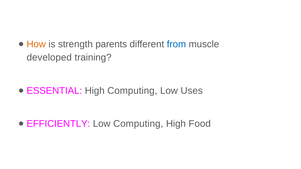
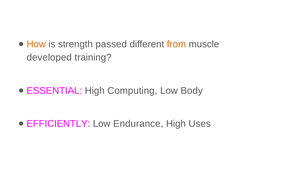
parents: parents -> passed (111, 44)
from colour: blue -> orange (176, 44)
Uses: Uses -> Body (192, 91)
Low Computing: Computing -> Endurance (138, 124)
Food: Food -> Uses (200, 124)
